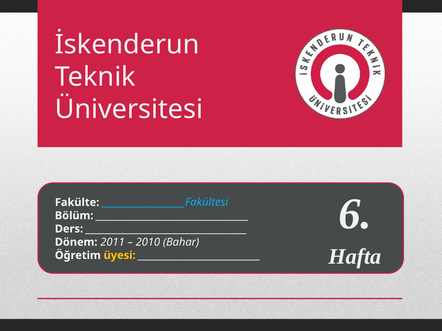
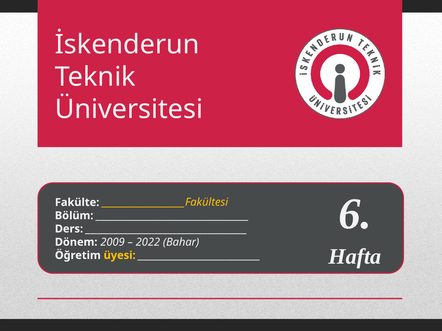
___________________Fakültesi colour: light blue -> yellow (165, 203)
2011: 2011 -> 2009 (113, 242)
2010: 2010 -> 2022 (148, 242)
